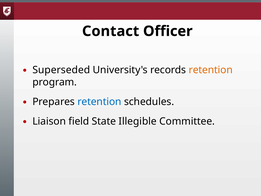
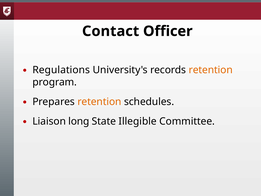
Superseded: Superseded -> Regulations (61, 70)
retention colour: blue -> orange (99, 102)
field: field -> long (79, 121)
